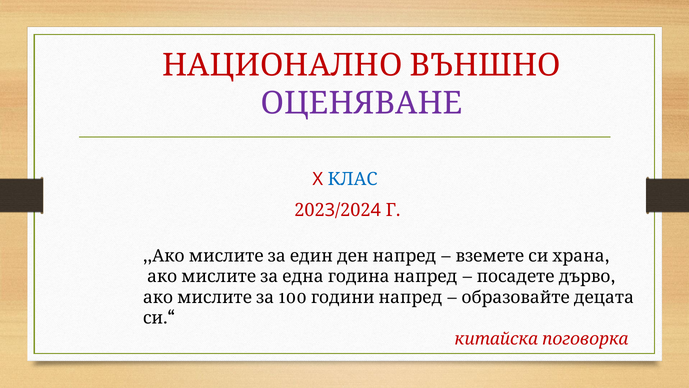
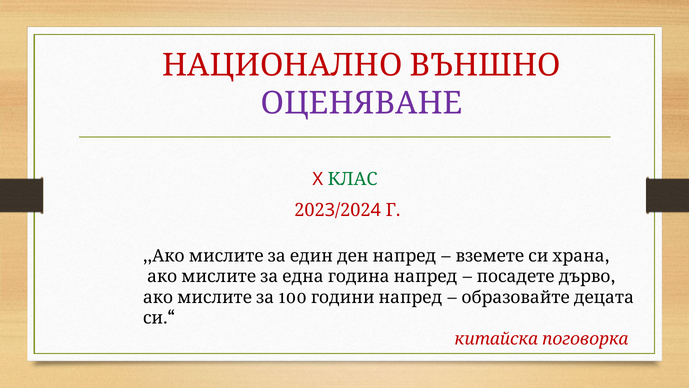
КЛАС colour: blue -> green (353, 179)
